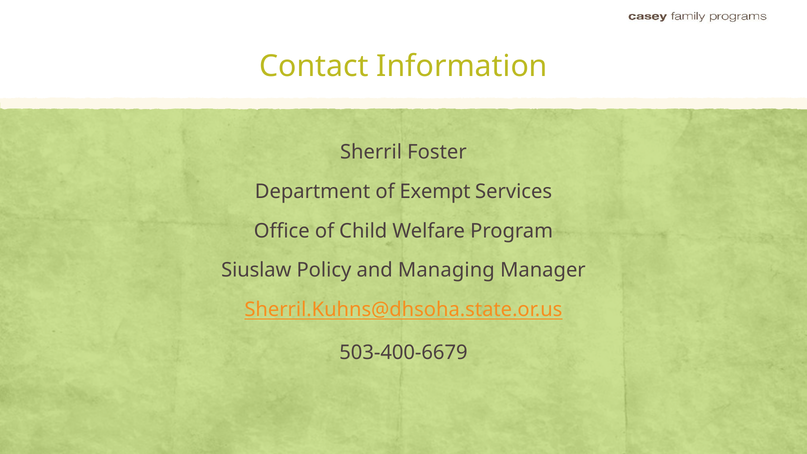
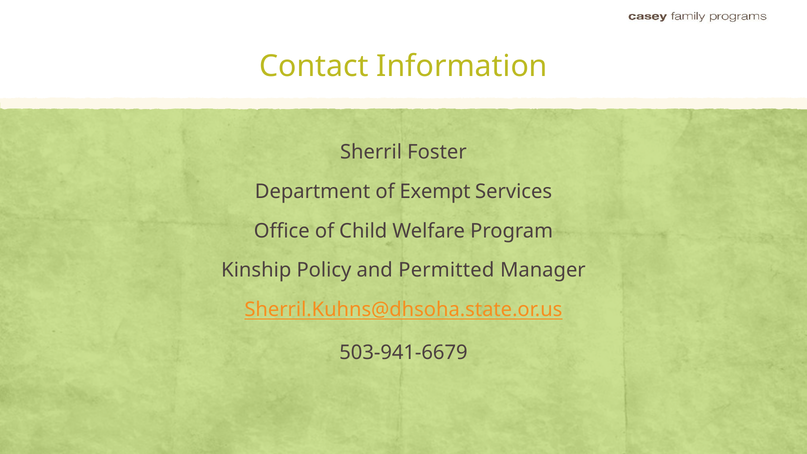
Siuslaw: Siuslaw -> Kinship (256, 270)
Managing: Managing -> Permitted (446, 270)
503-400-6679: 503-400-6679 -> 503-941-6679 (403, 352)
